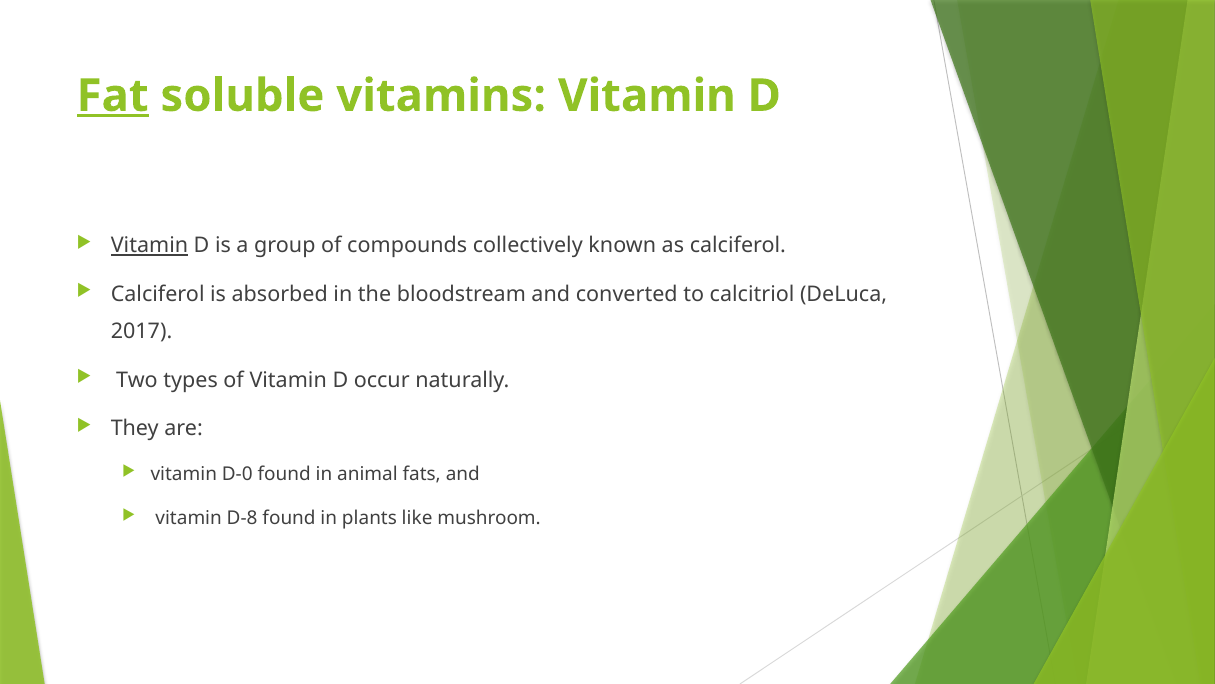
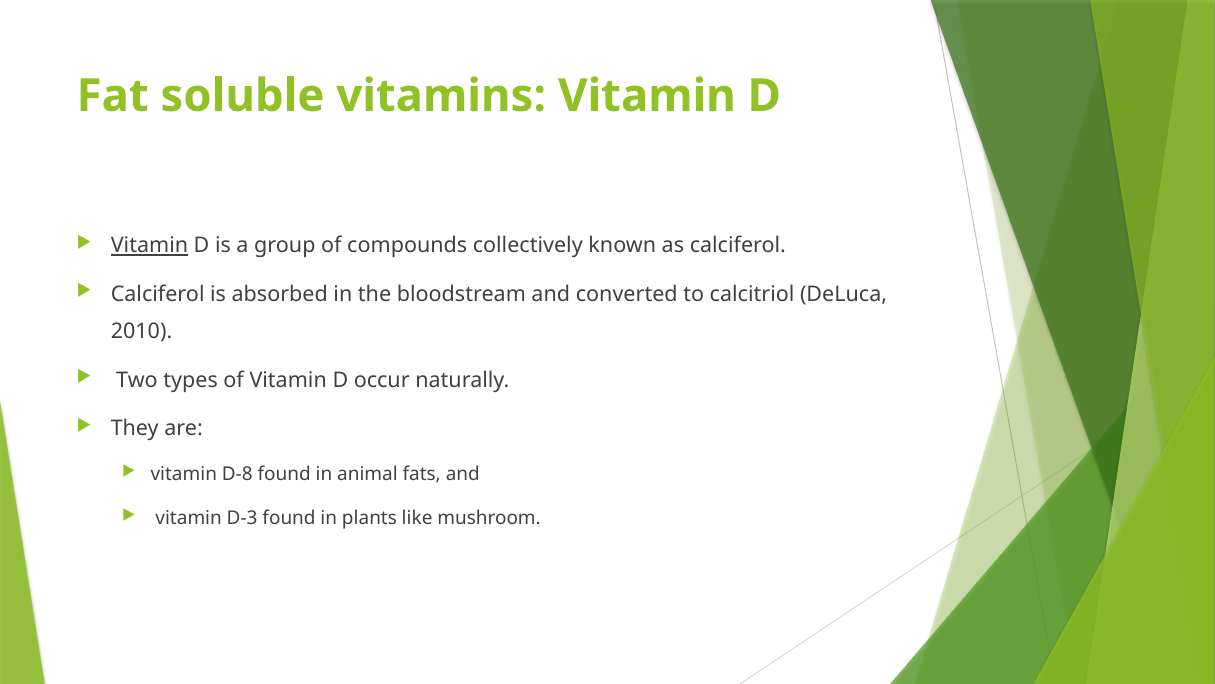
Fat underline: present -> none (113, 96)
2017: 2017 -> 2010 (142, 331)
D-0: D-0 -> D-8 (237, 474)
D-8: D-8 -> D-3 (242, 518)
